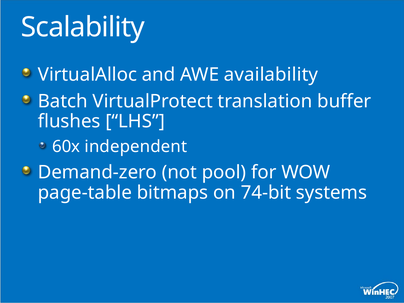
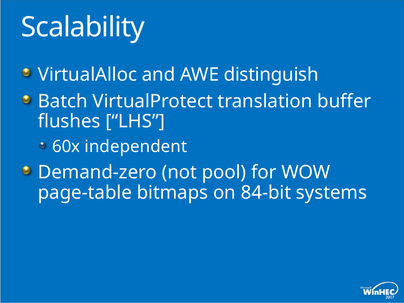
availability: availability -> distinguish (271, 74)
74-bit: 74-bit -> 84-bit (266, 193)
